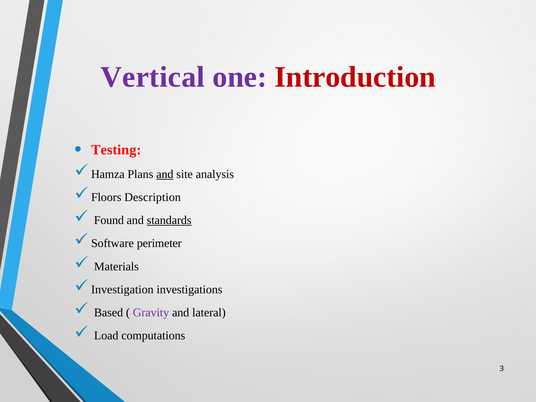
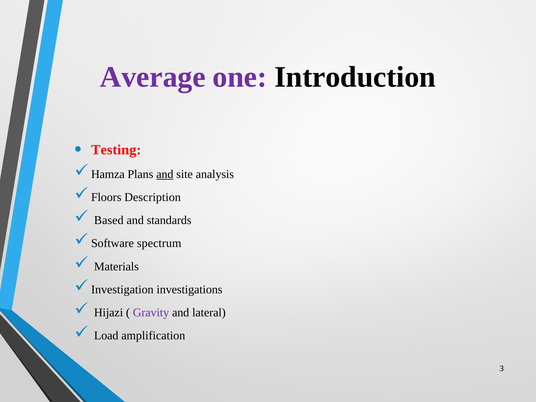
Vertical: Vertical -> Average (153, 77)
Introduction colour: red -> black (355, 77)
Found: Found -> Based (109, 220)
standards underline: present -> none (169, 220)
perimeter: perimeter -> spectrum (159, 243)
Based: Based -> Hijazi (109, 313)
computations: computations -> amplification (153, 336)
